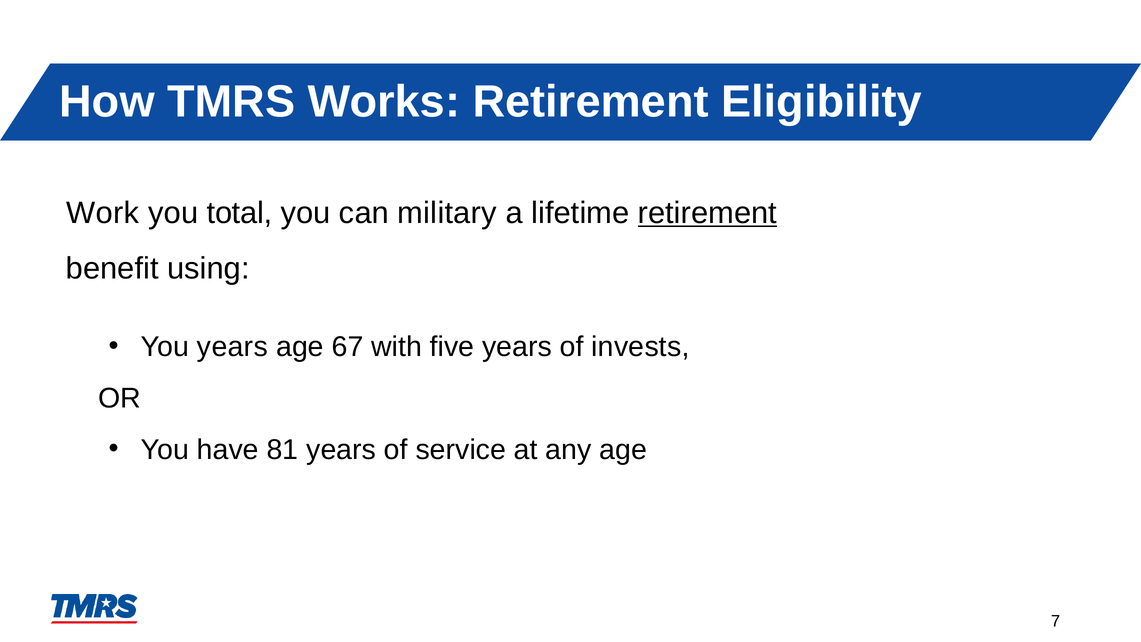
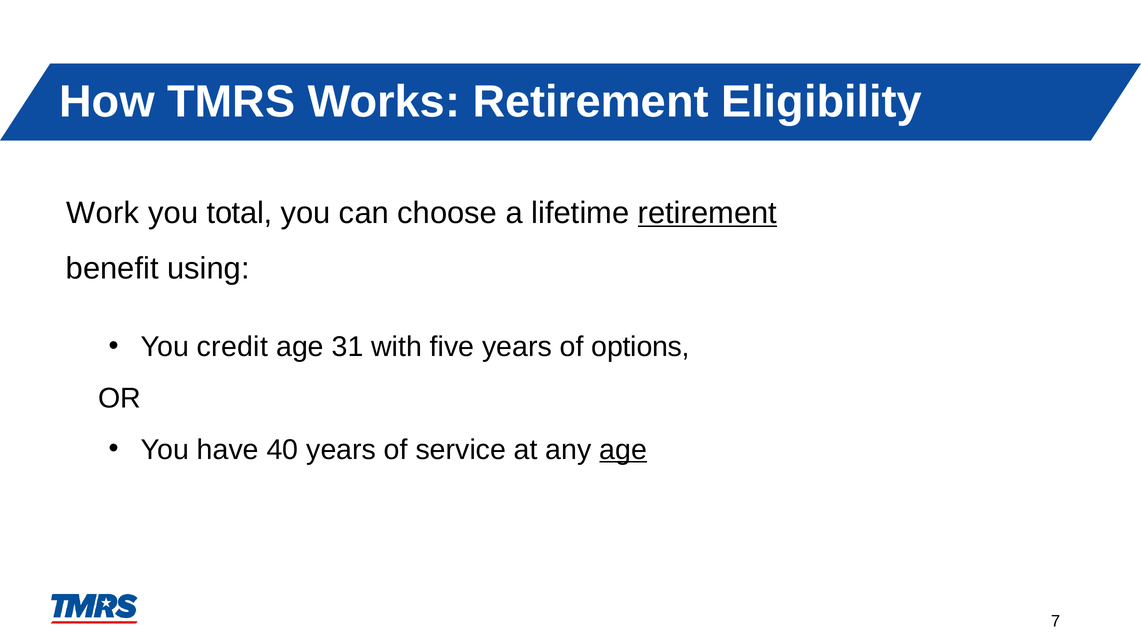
military: military -> choose (447, 213)
You years: years -> credit (232, 347)
67: 67 -> 31 (348, 347)
invests: invests -> options (641, 347)
81: 81 -> 40 (283, 449)
age underline: none -> present (623, 449)
